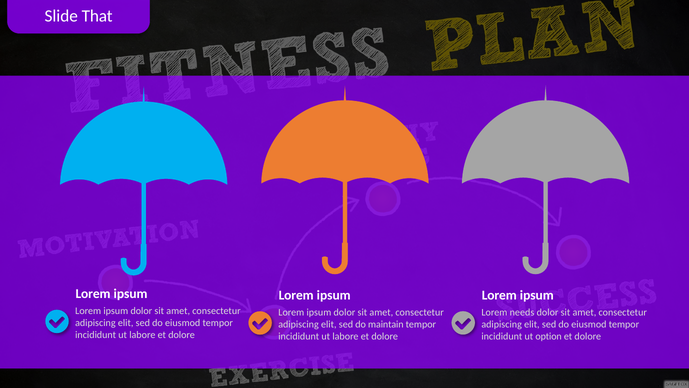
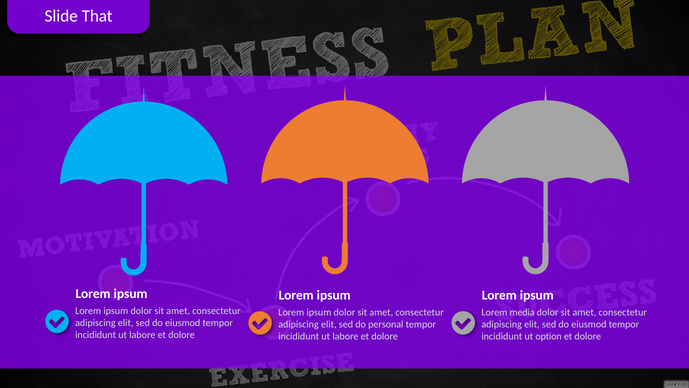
needs: needs -> media (522, 312)
maintain: maintain -> personal (386, 324)
